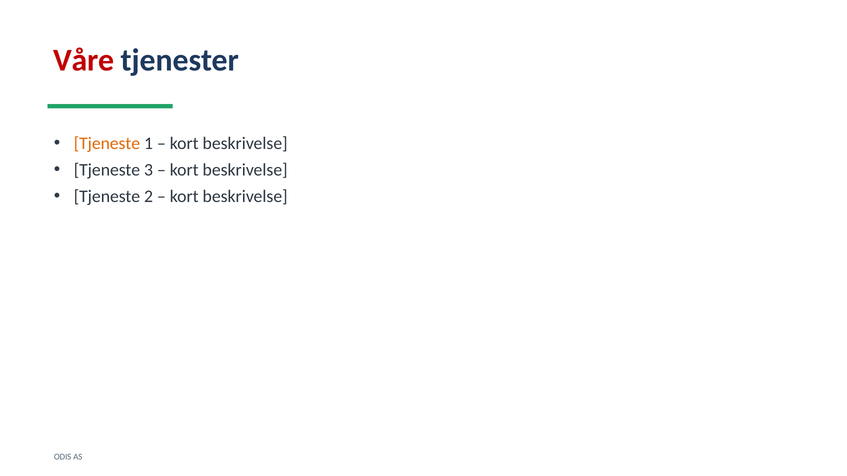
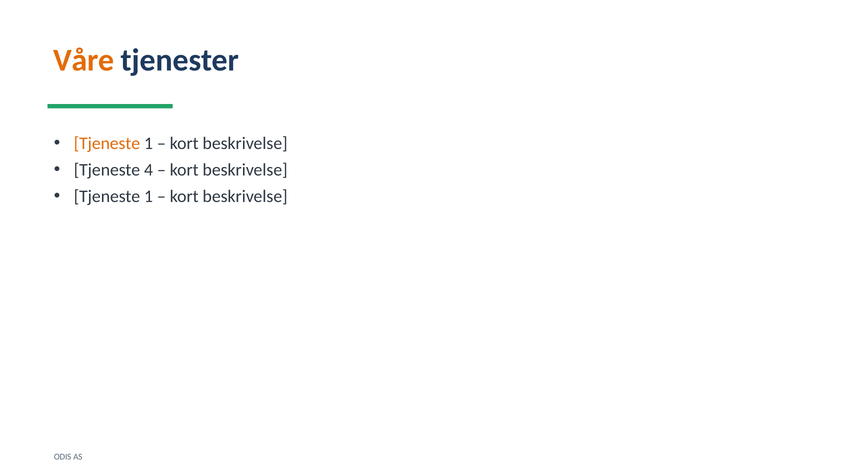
Våre colour: red -> orange (84, 60)
3: 3 -> 4 (148, 170)
2: 2 -> 1 (148, 196)
